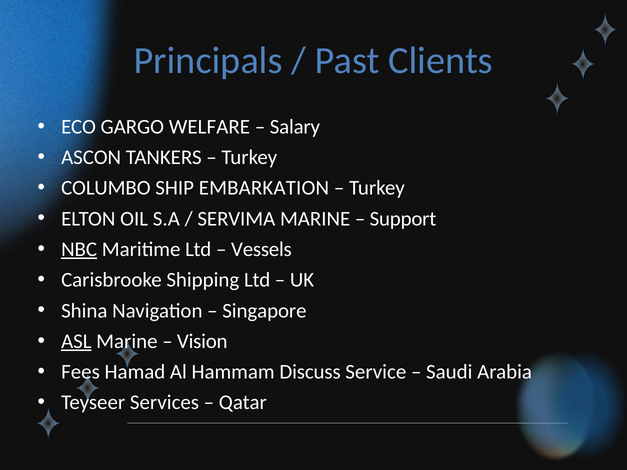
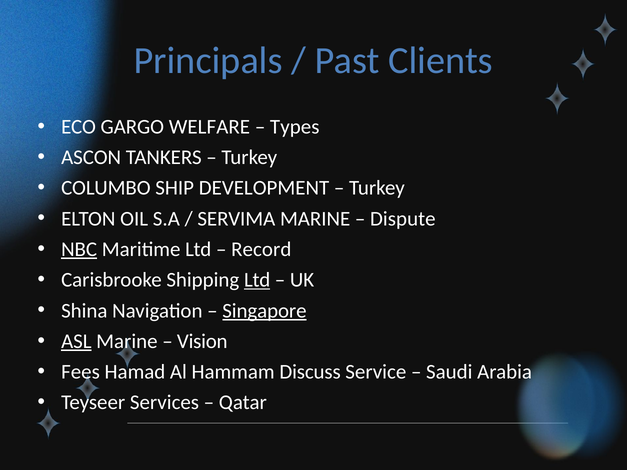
Salary: Salary -> Types (295, 127)
EMBARKATION: EMBARKATION -> DEVELOPMENT (264, 188)
Support: Support -> Dispute (403, 219)
Vessels: Vessels -> Record (261, 250)
Ltd underline: none -> present (257, 280)
Singapore underline: none -> present (264, 311)
